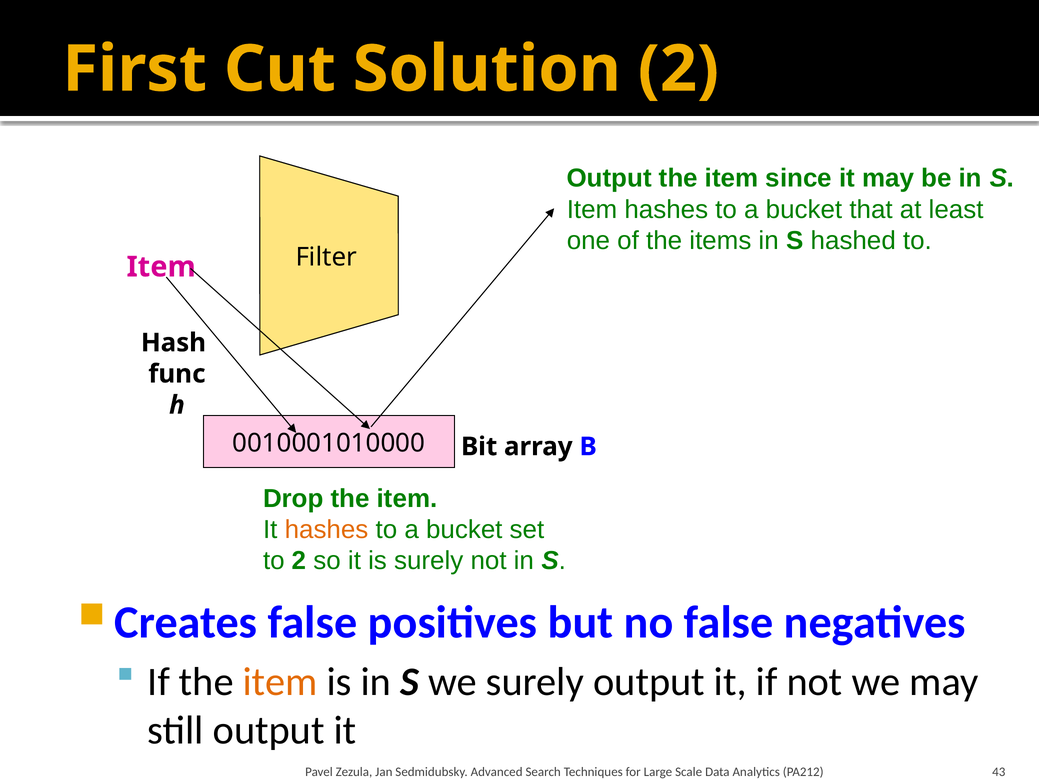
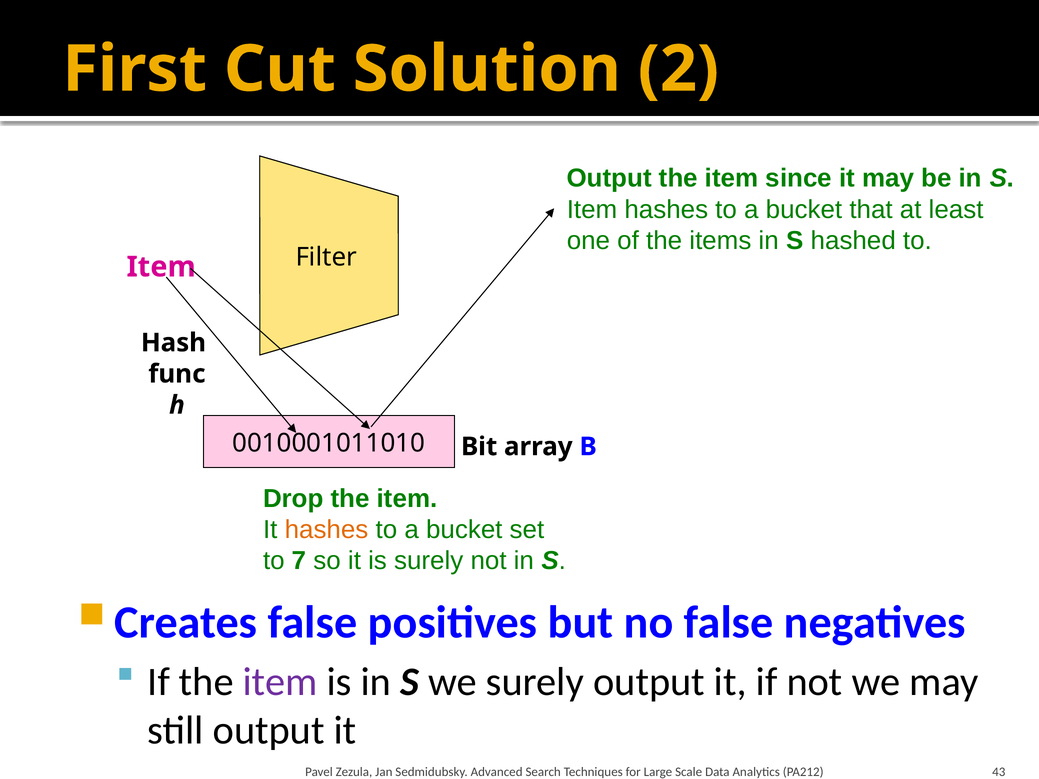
0010001010000: 0010001010000 -> 0010001011010 (329, 443)
to 2: 2 -> 7 (299, 561)
item colour: orange -> purple (280, 682)
